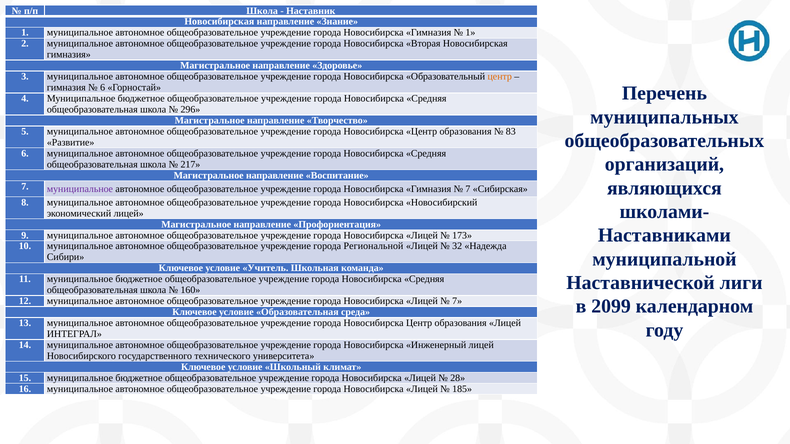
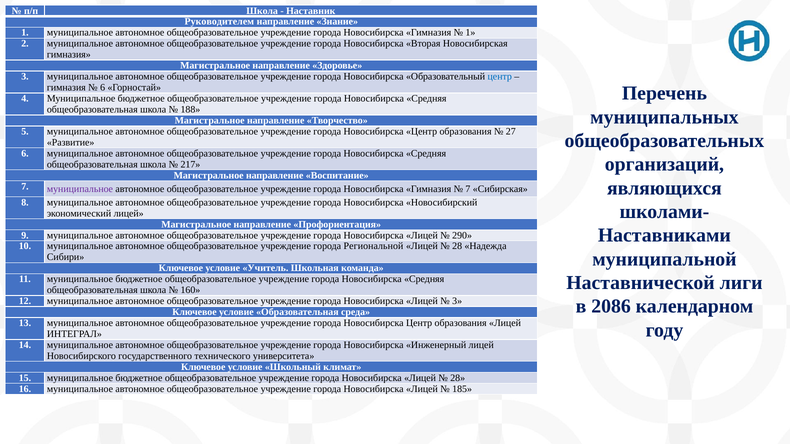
Новосибирская: Новосибирская -> Руководителем (219, 22)
центр colour: orange -> blue (500, 77)
296: 296 -> 188 (190, 110)
83: 83 -> 27 (511, 132)
173: 173 -> 290 (462, 235)
32: 32 -> 28 (457, 246)
7: 7 -> 3 (457, 301)
2099: 2099 -> 2086 (611, 307)
